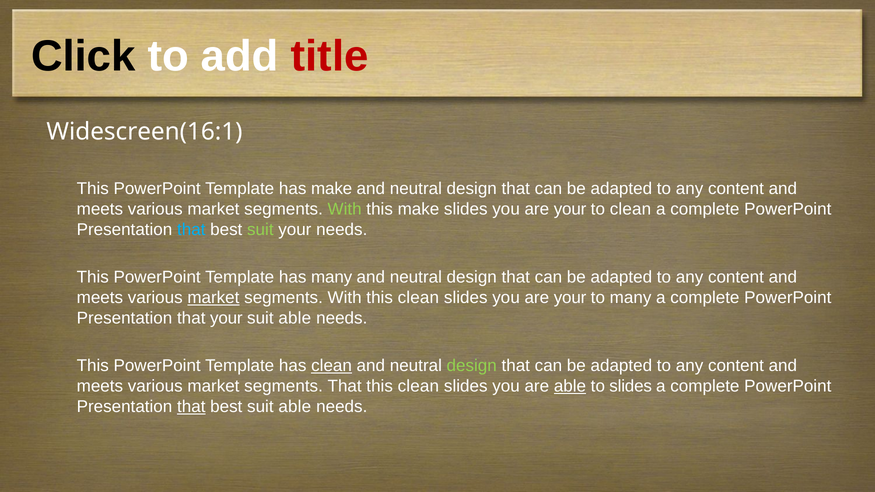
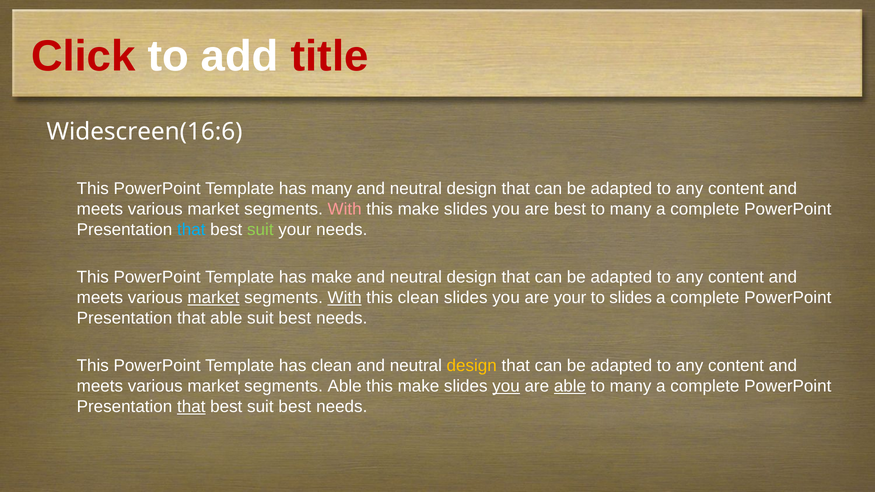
Click colour: black -> red (83, 56)
Widescreen(16:1: Widescreen(16:1 -> Widescreen(16:6 (144, 132)
has make: make -> many (332, 189)
With colour: light green -> pink (345, 209)
your: your -> best (570, 209)
clean: clean -> many (631, 209)
has many: many -> make (332, 277)
With underline: none -> present (345, 298)
to many: many -> slides (631, 298)
that your: your -> able (226, 318)
able: able -> best (295, 318)
clean underline: present -> none (332, 366)
design colour: light green -> yellow (472, 366)
segments That: That -> Able (345, 386)
clean: clean -> make (418, 386)
you underline: none -> present (506, 386)
slides: slides -> many (631, 386)
best suit able: able -> best (295, 407)
